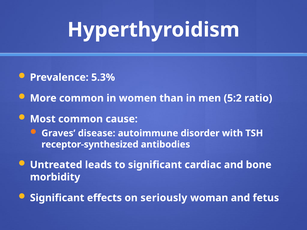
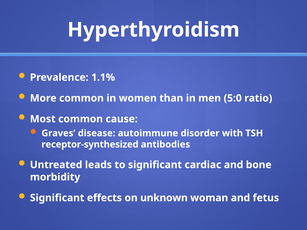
5.3%: 5.3% -> 1.1% (103, 77)
5:2: 5:2 -> 5:0 (233, 98)
seriously: seriously -> unknown (164, 198)
